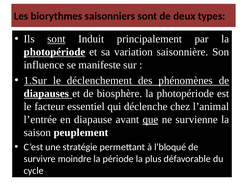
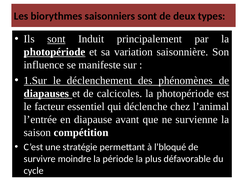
biosphère: biosphère -> calcicoles (120, 93)
que underline: present -> none (150, 120)
peuplement: peuplement -> compétition (81, 133)
